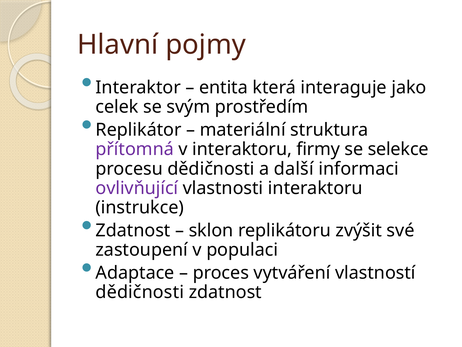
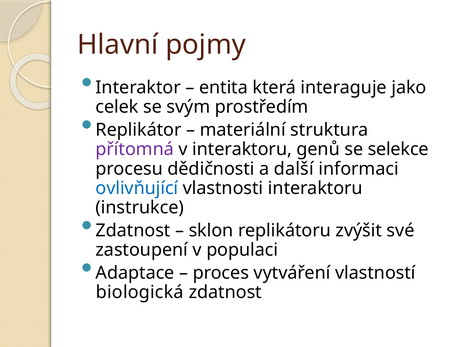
firmy: firmy -> genů (318, 149)
ovlivňující colour: purple -> blue (137, 188)
dědičnosti: dědičnosti -> biologická (140, 292)
